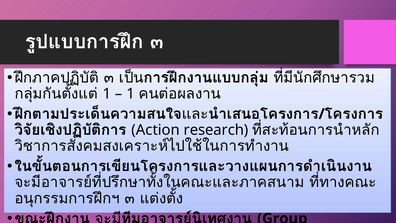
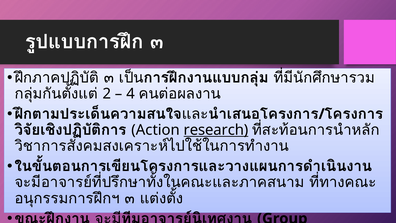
1: 1 -> 2 (107, 94)
1: 1 -> 4 (131, 94)
research underline: none -> present (216, 130)
